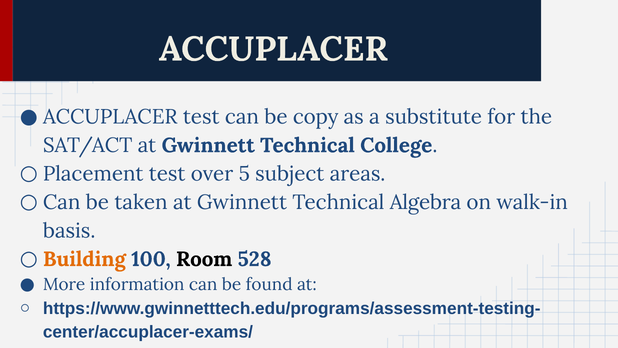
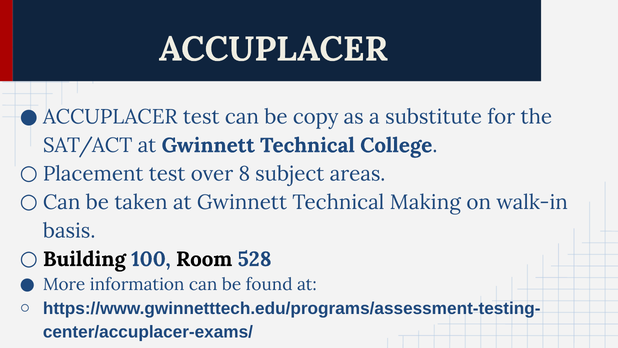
5: 5 -> 8 (244, 174)
Algebra: Algebra -> Making (425, 202)
Building colour: orange -> black (84, 259)
